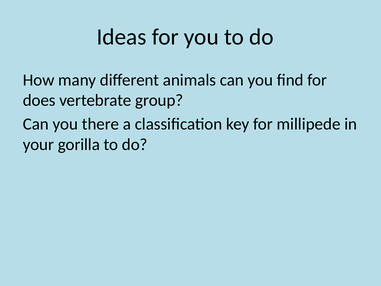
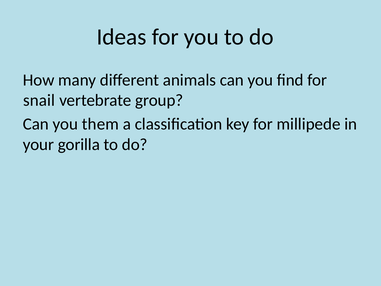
does: does -> snail (39, 100)
there: there -> them (100, 124)
